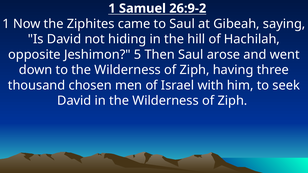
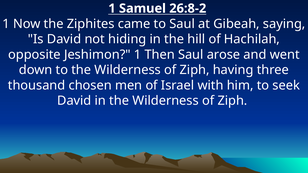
26:9-2: 26:9-2 -> 26:8-2 (188, 8)
Jeshimon 5: 5 -> 1 (138, 55)
